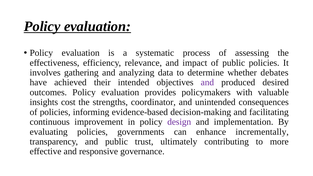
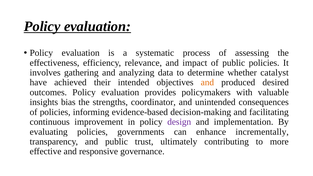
debates: debates -> catalyst (275, 73)
and colour: purple -> orange (207, 83)
cost: cost -> bias (68, 102)
